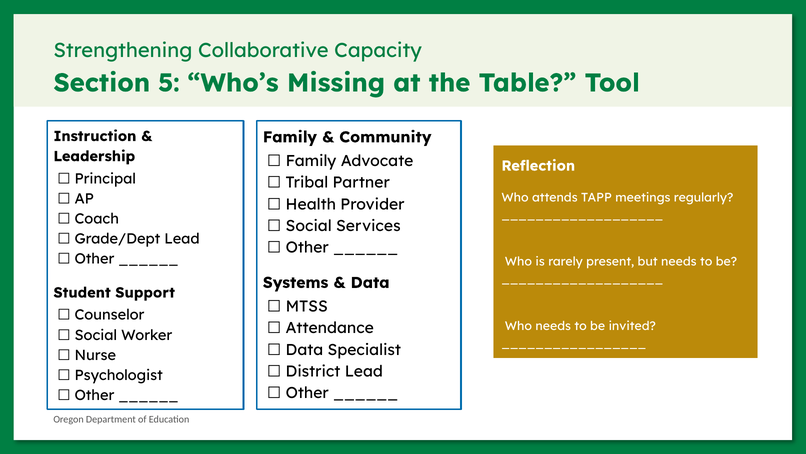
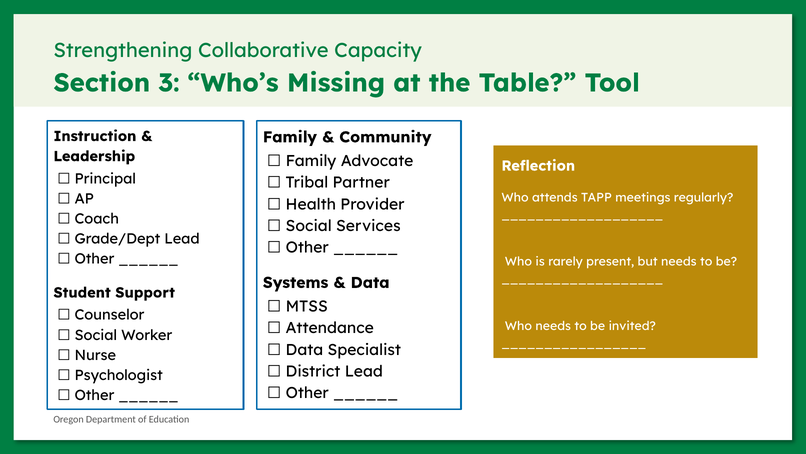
5: 5 -> 3 (169, 83)
